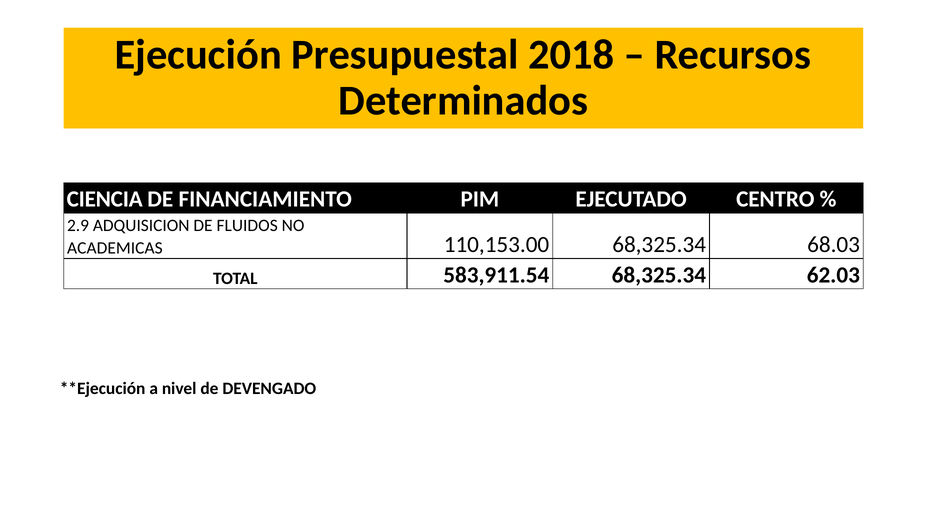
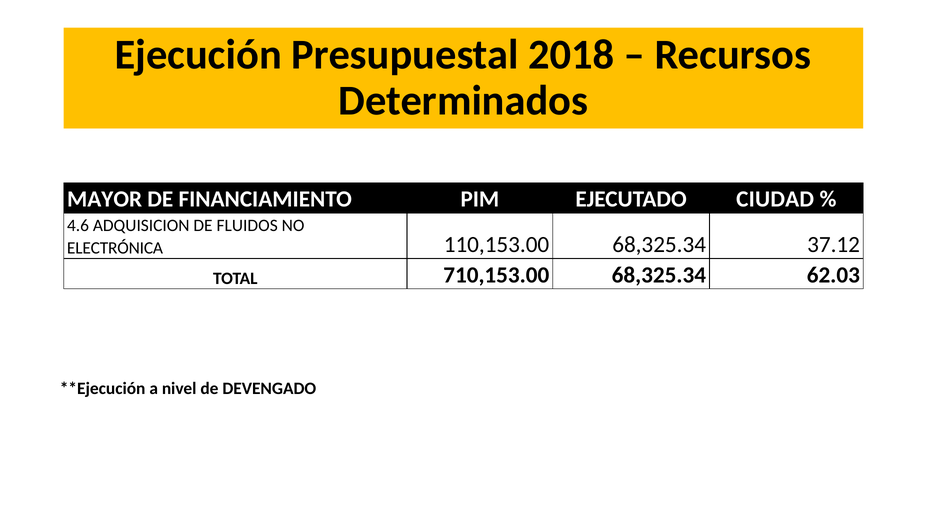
CIENCIA: CIENCIA -> MAYOR (105, 199)
CENTRO: CENTRO -> CIUDAD (775, 199)
2.9: 2.9 -> 4.6 (78, 226)
ACADEMICAS: ACADEMICAS -> ELECTRÓNICA (115, 248)
68.03: 68.03 -> 37.12 (834, 245)
583,911.54: 583,911.54 -> 710,153.00 (496, 275)
